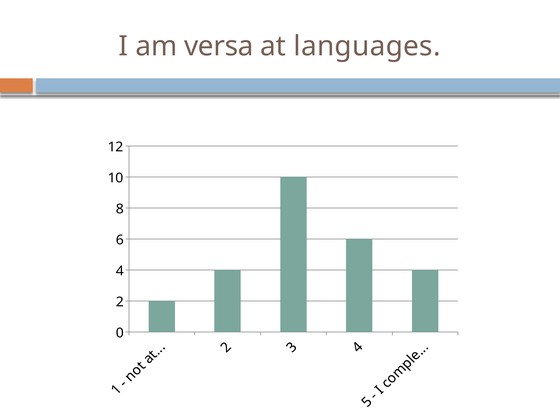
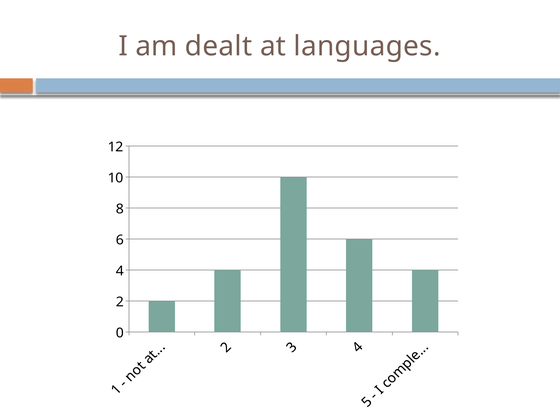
versa: versa -> dealt (219, 46)
